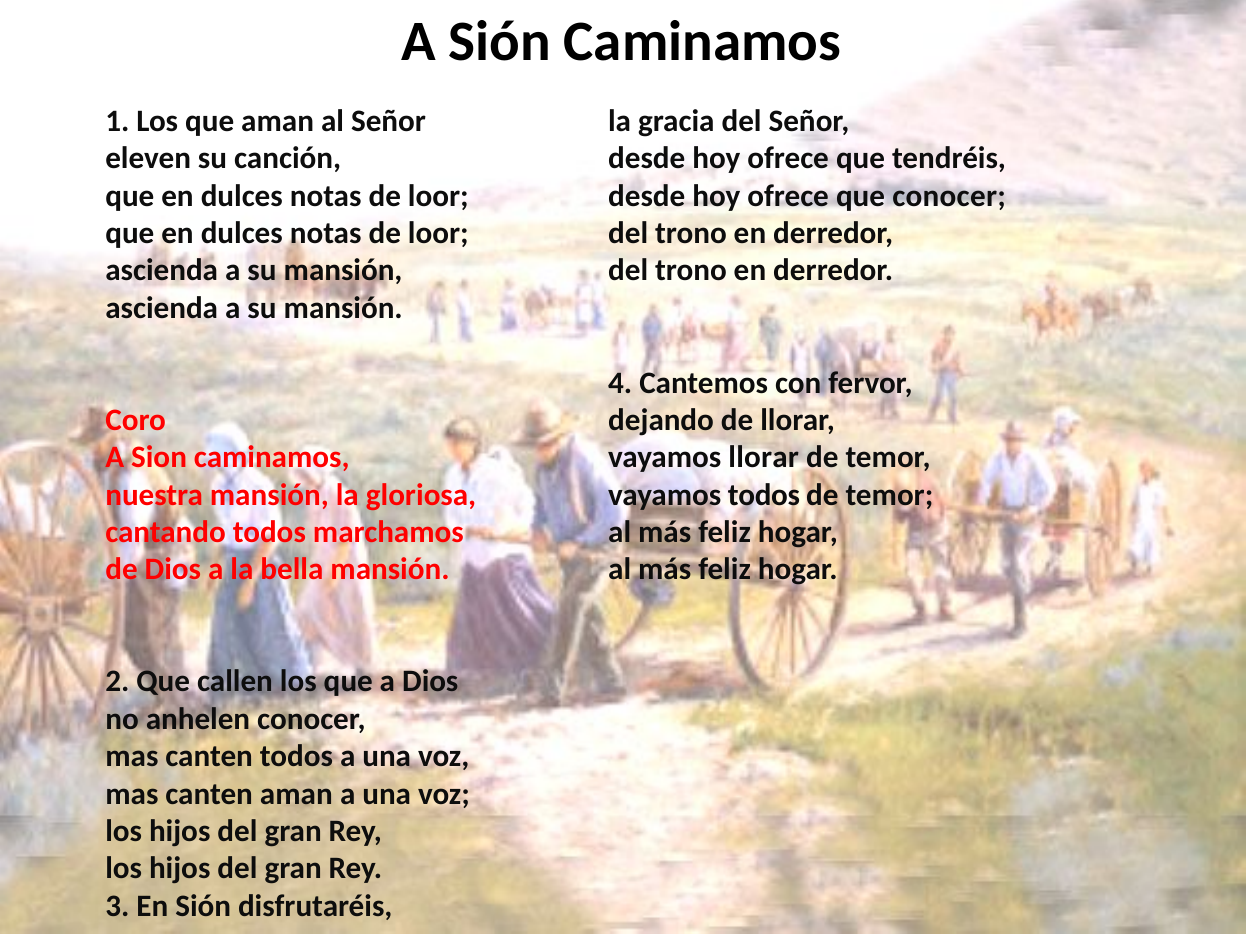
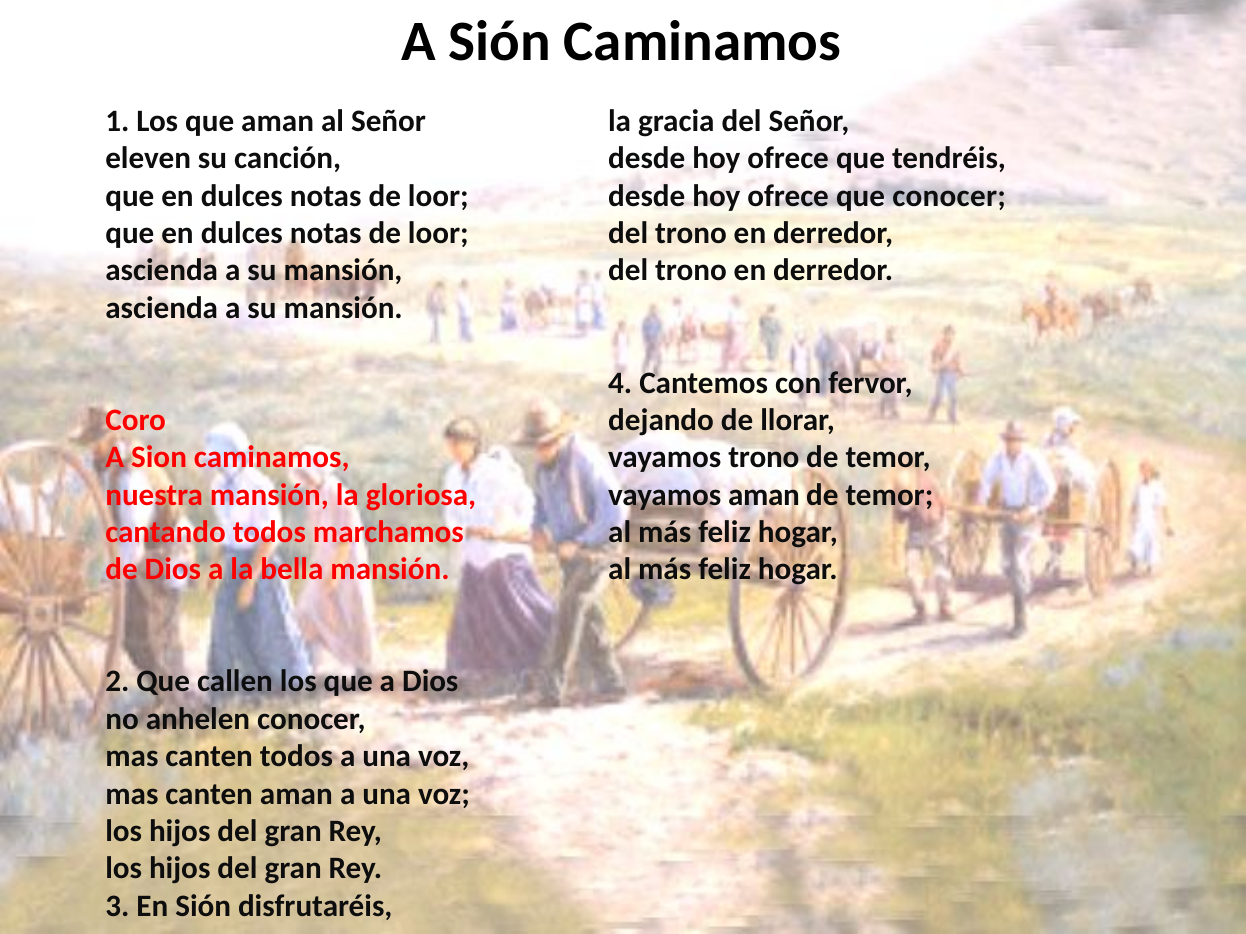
vayamos llorar: llorar -> trono (764, 458)
vayamos todos: todos -> aman (764, 495)
